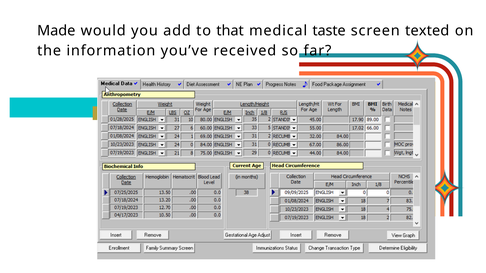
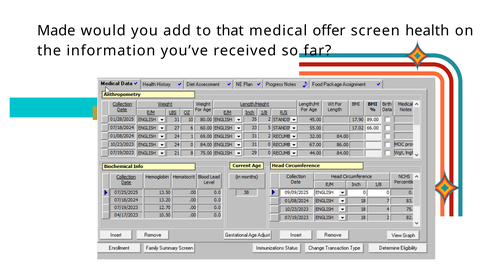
taste: taste -> offer (329, 31)
texted: texted -> health (427, 31)
